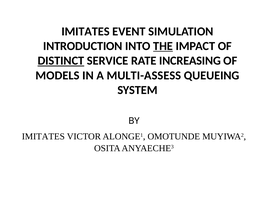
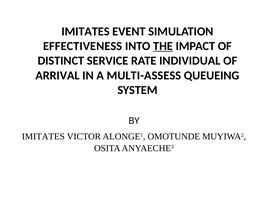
INTRODUCTION: INTRODUCTION -> EFFECTIVENESS (83, 46)
DISTINCT underline: present -> none (61, 61)
INCREASING: INCREASING -> INDIVIDUAL (190, 61)
MODELS: MODELS -> ARRIVAL (58, 75)
